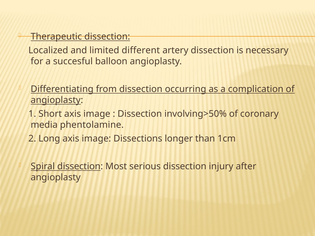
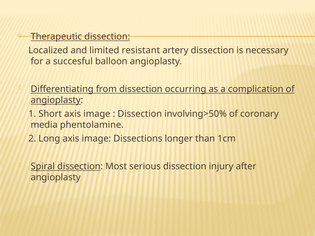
different: different -> resistant (141, 50)
